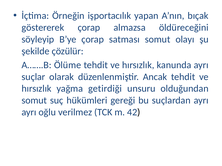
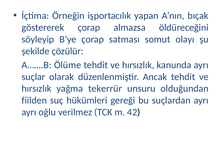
getirdiği: getirdiği -> tekerrür (105, 89)
somut: somut -> fiilden (34, 101)
